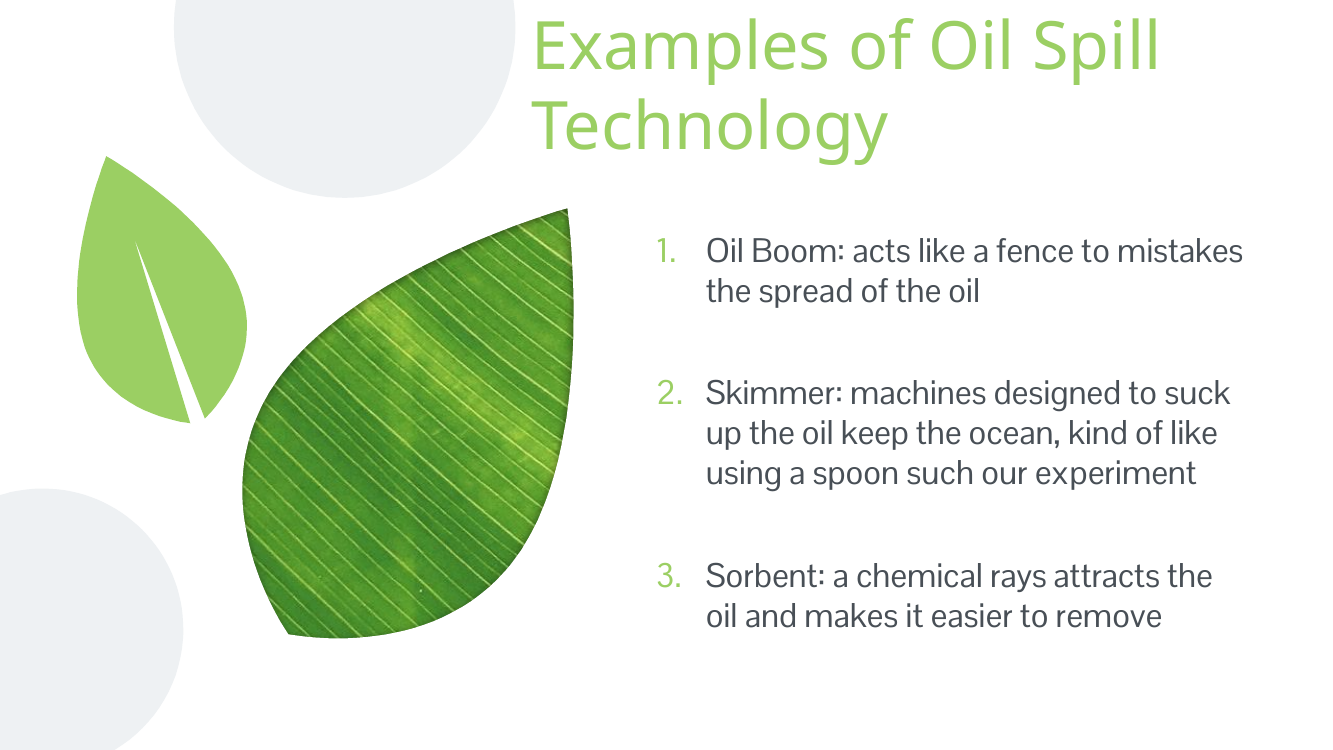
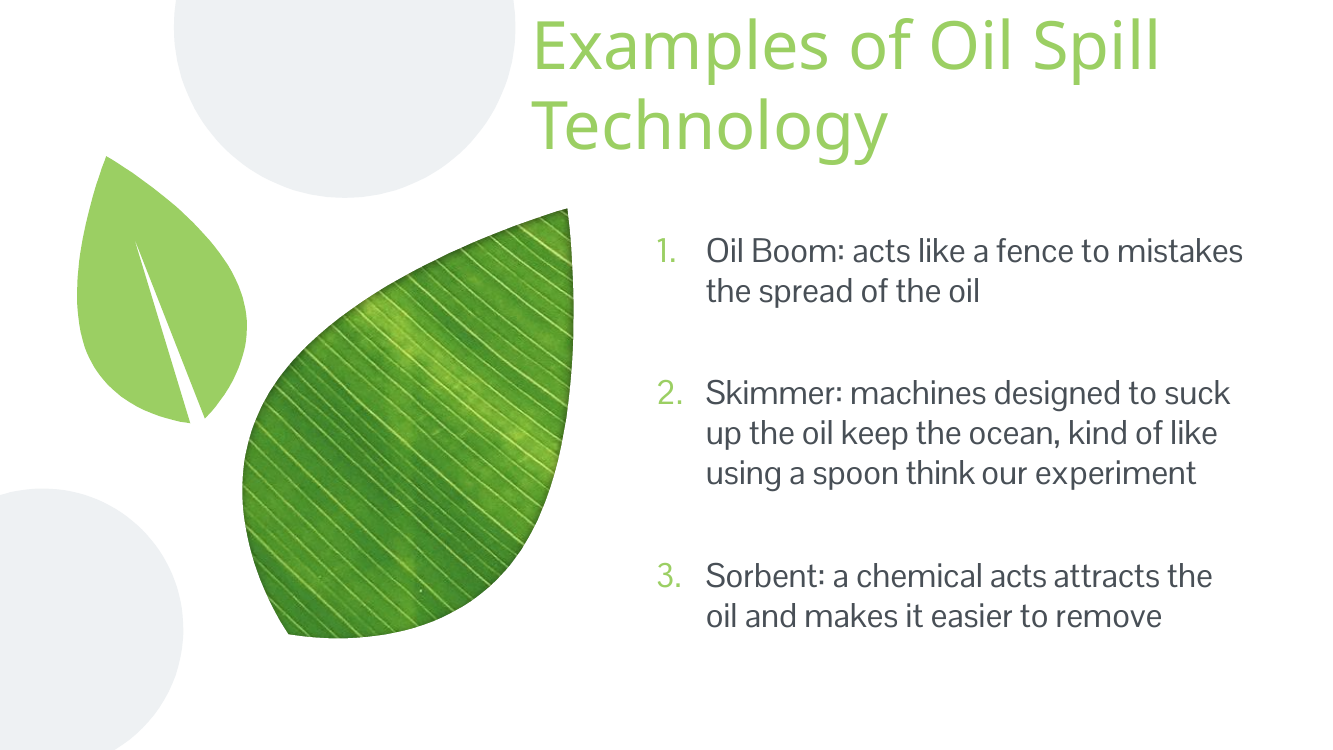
such: such -> think (940, 474)
chemical rays: rays -> acts (1018, 576)
